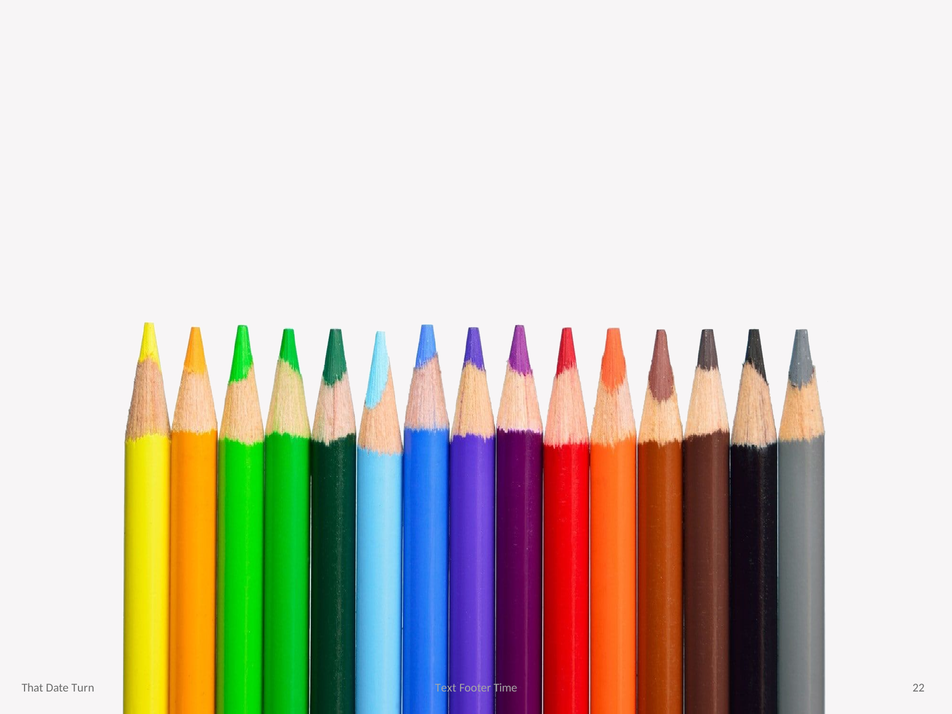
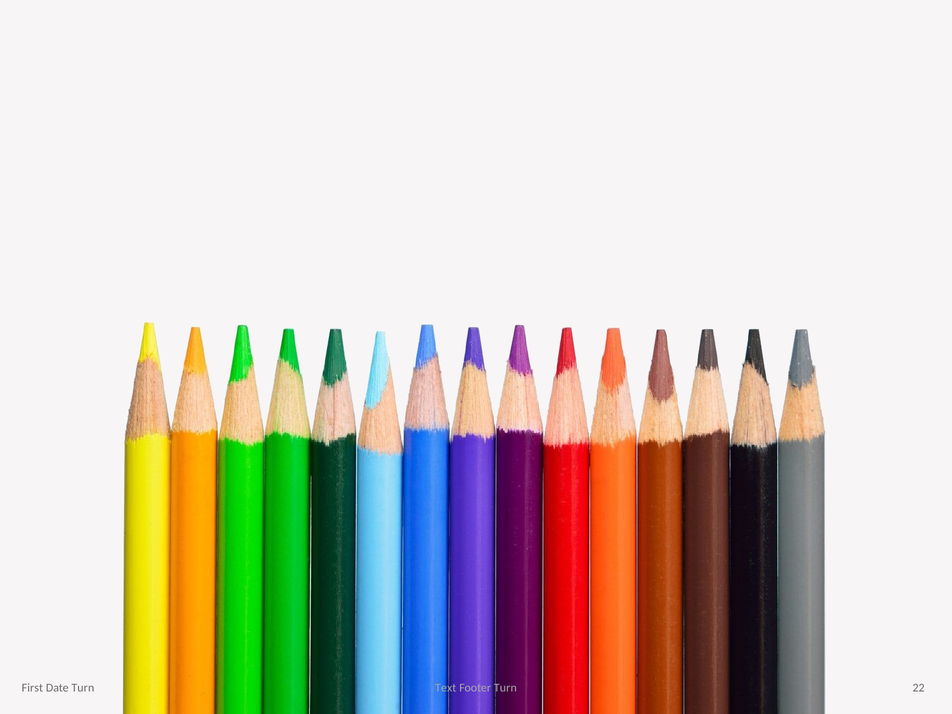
That: That -> First (32, 688)
Footer Time: Time -> Turn (505, 688)
